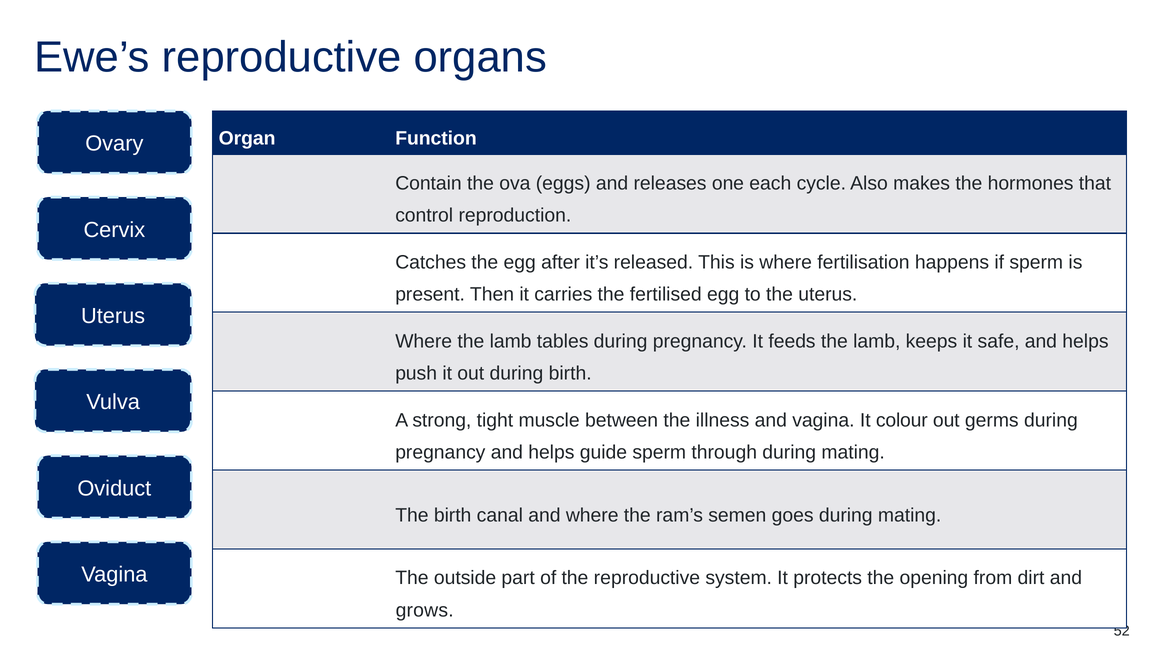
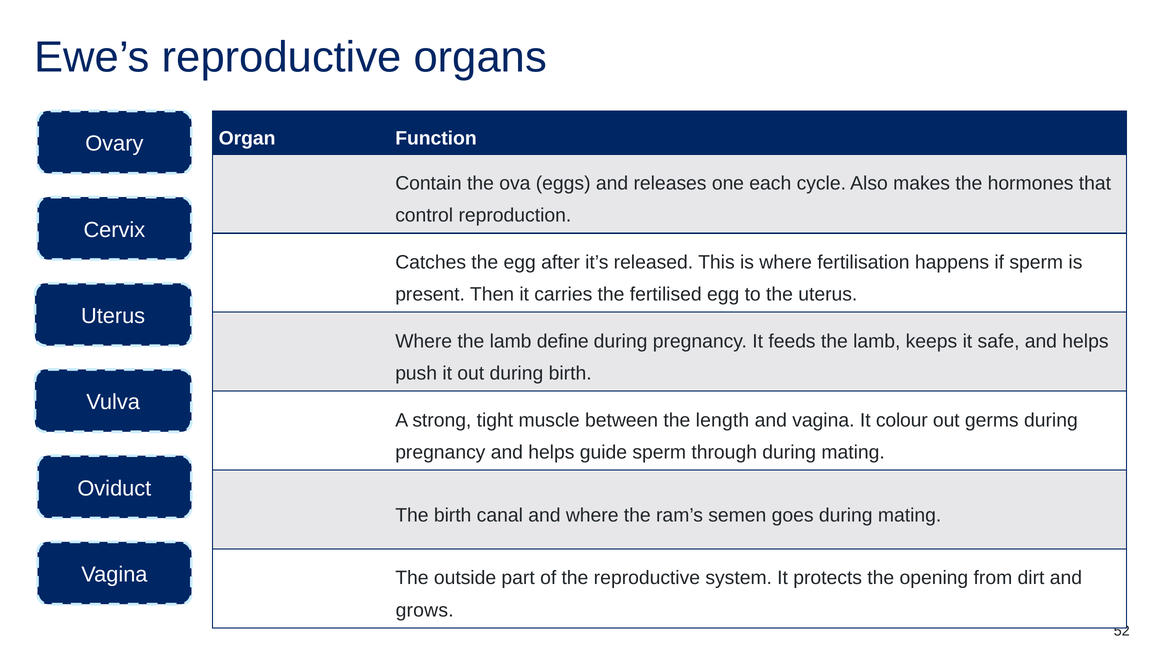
tables: tables -> define (563, 341)
illness: illness -> length (722, 420)
